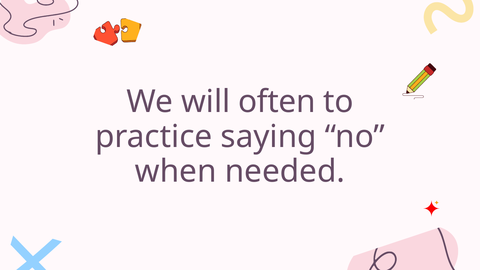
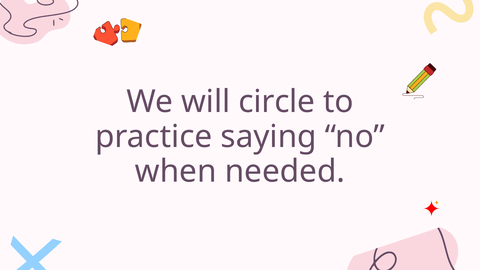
often: often -> circle (277, 102)
